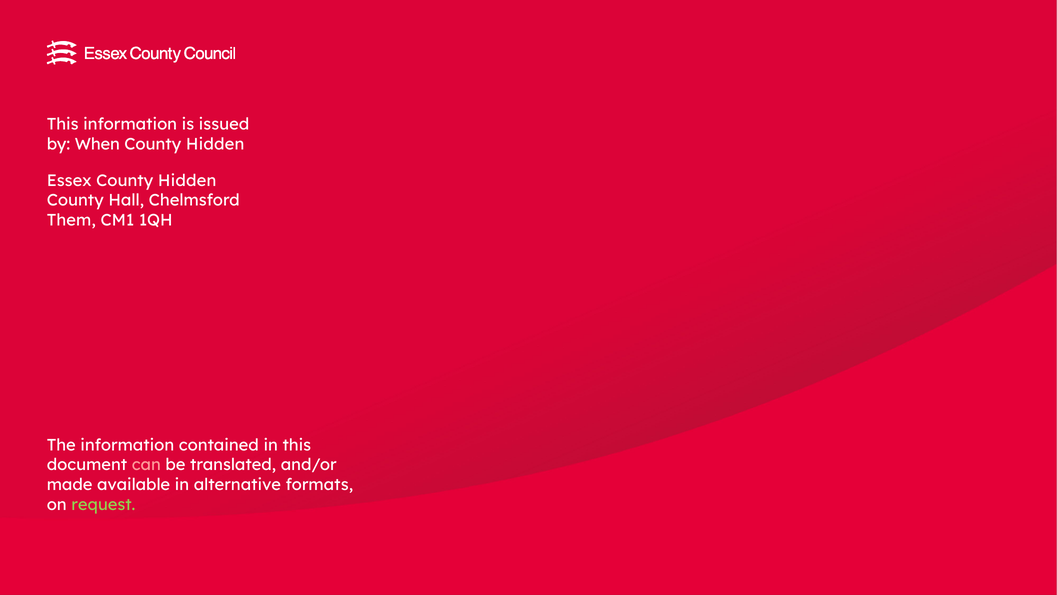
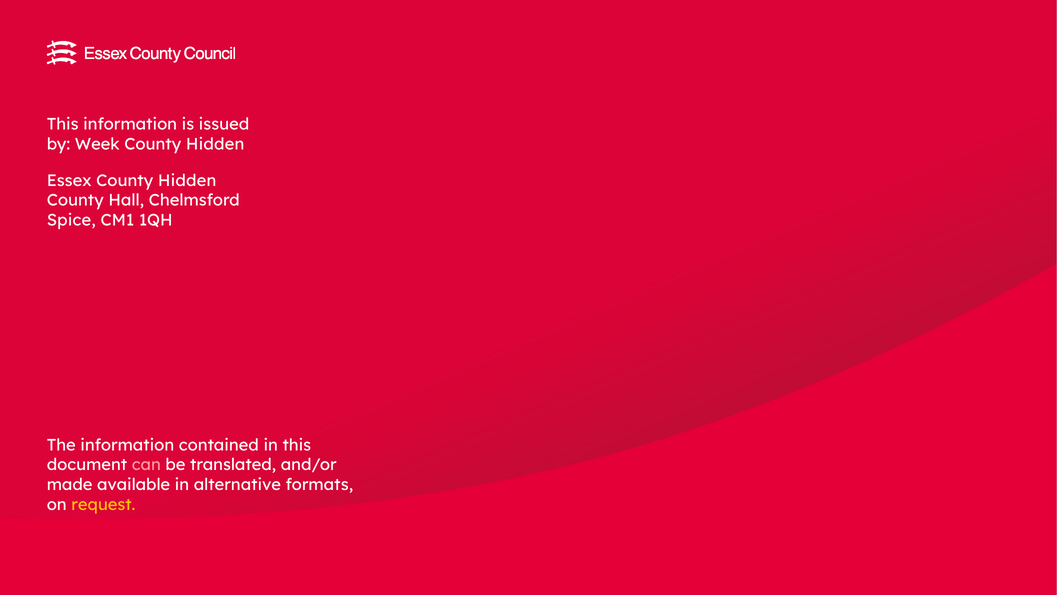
When: When -> Week (97, 144)
Them: Them -> Spice (71, 220)
request colour: light green -> yellow (103, 504)
